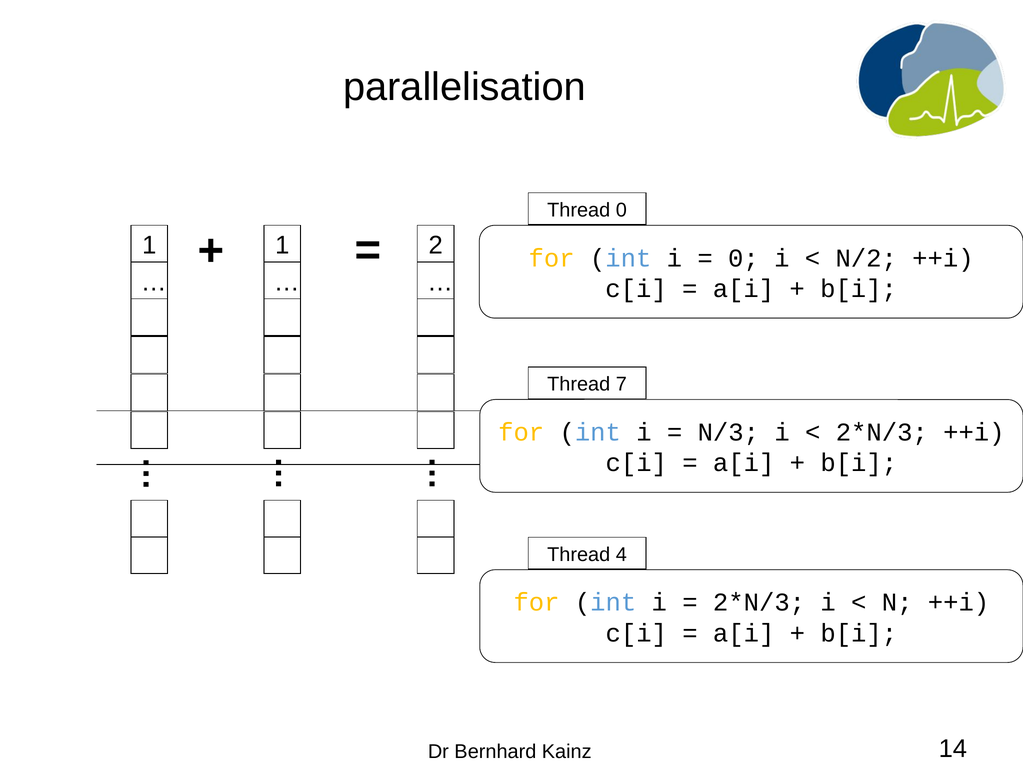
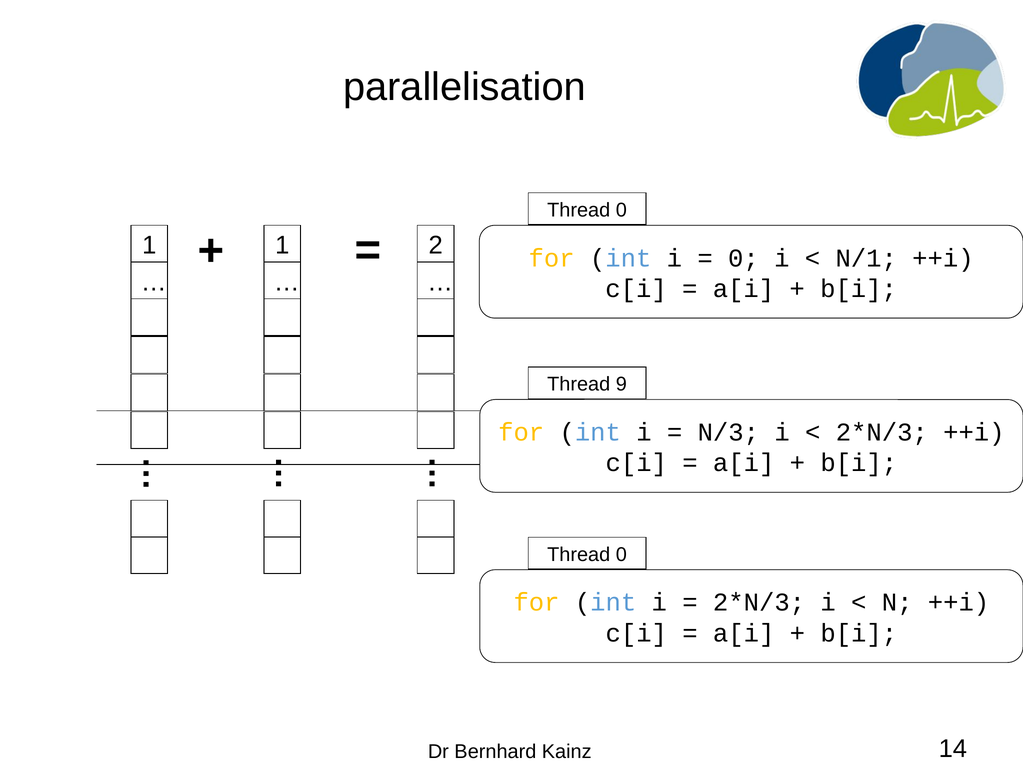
N/2: N/2 -> N/1 (866, 258)
7: 7 -> 9 (621, 384)
4: 4 -> 0 (621, 554)
